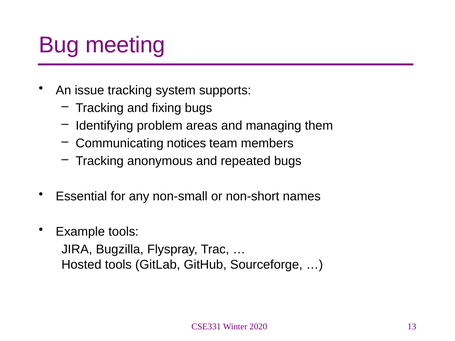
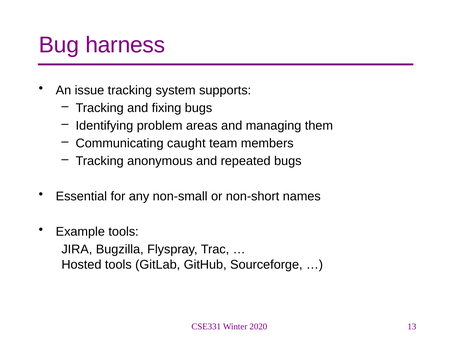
meeting: meeting -> harness (125, 45)
notices: notices -> caught (186, 143)
